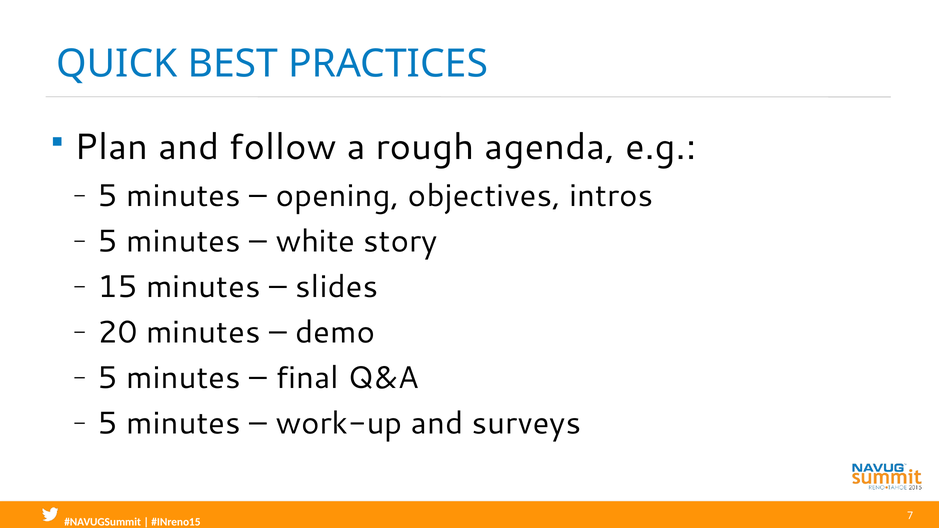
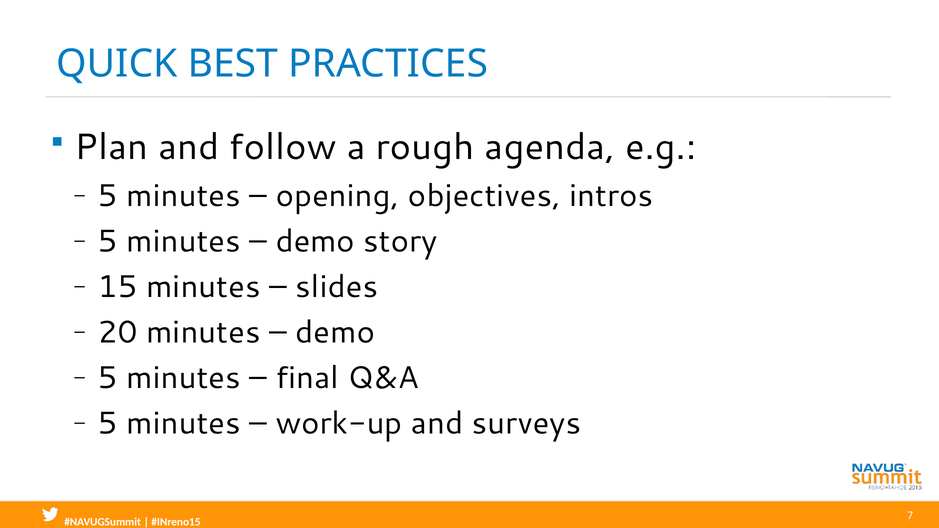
white: white -> demo (315, 241)
